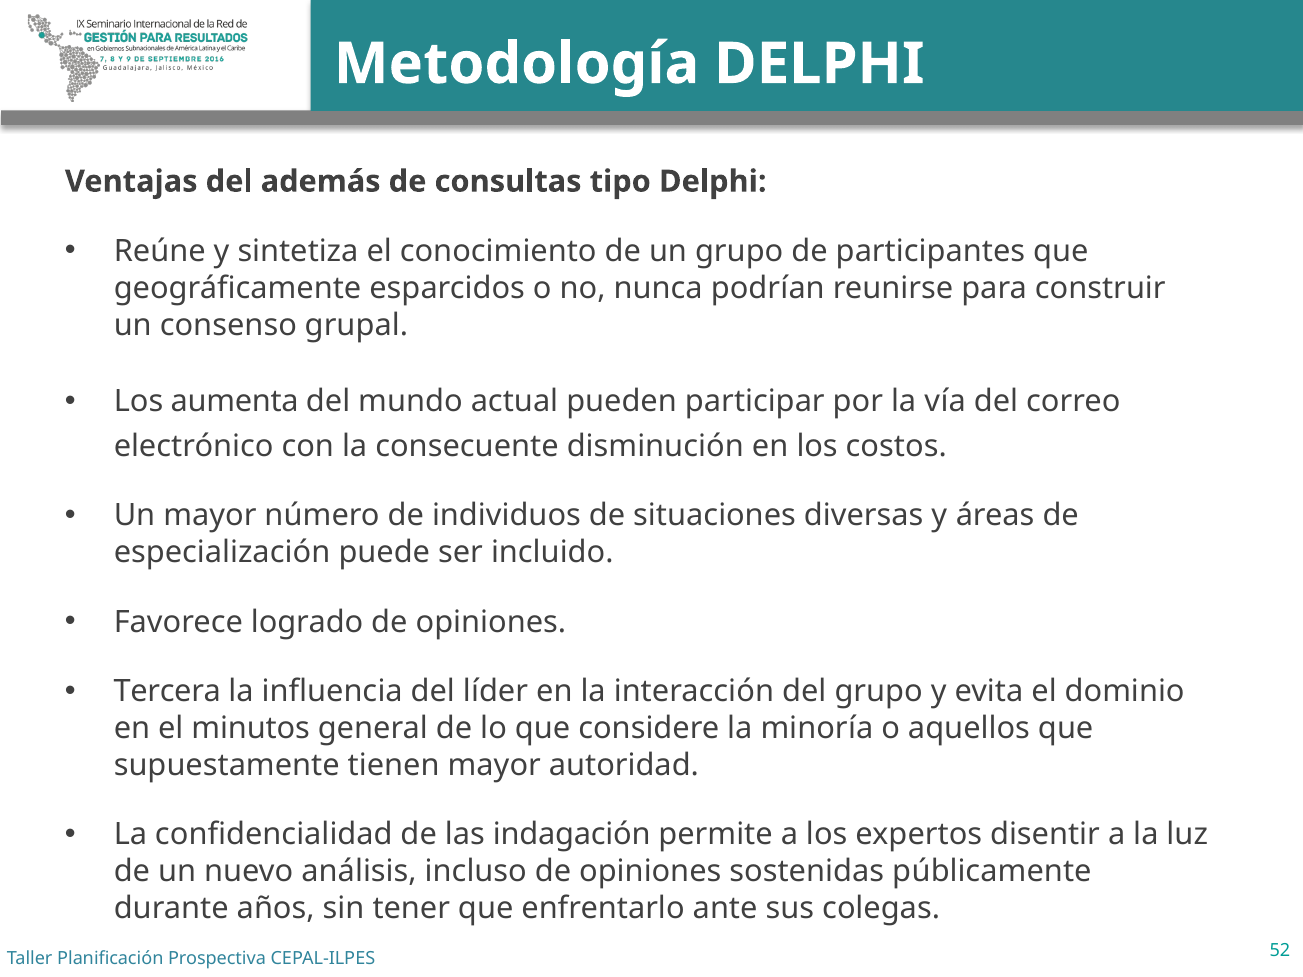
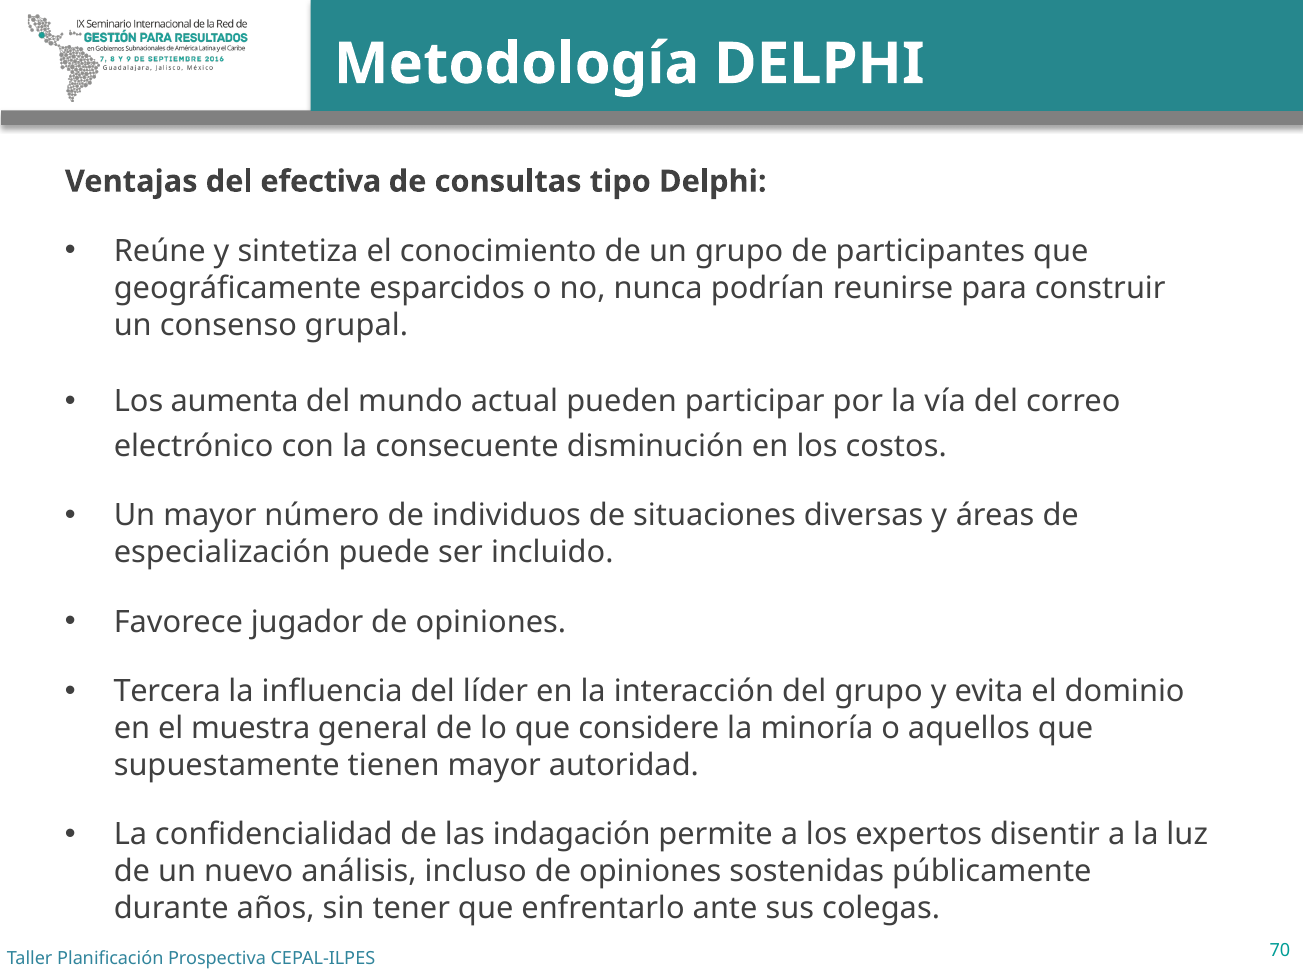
además: además -> efectiva (321, 182)
logrado: logrado -> jugador (307, 622)
minutos: minutos -> muestra (251, 729)
52: 52 -> 70 (1280, 951)
